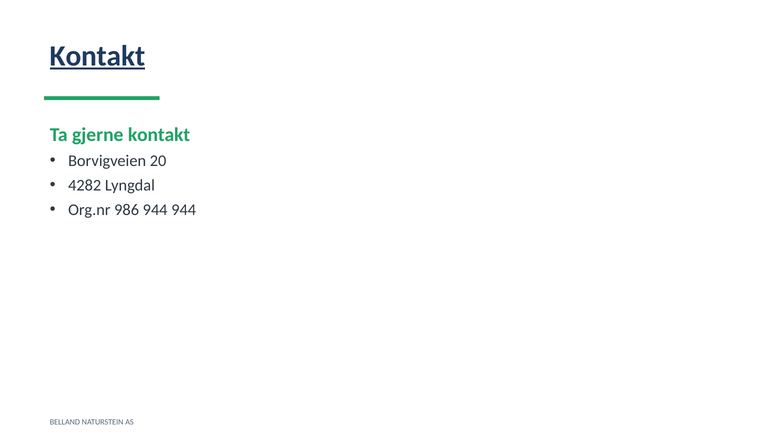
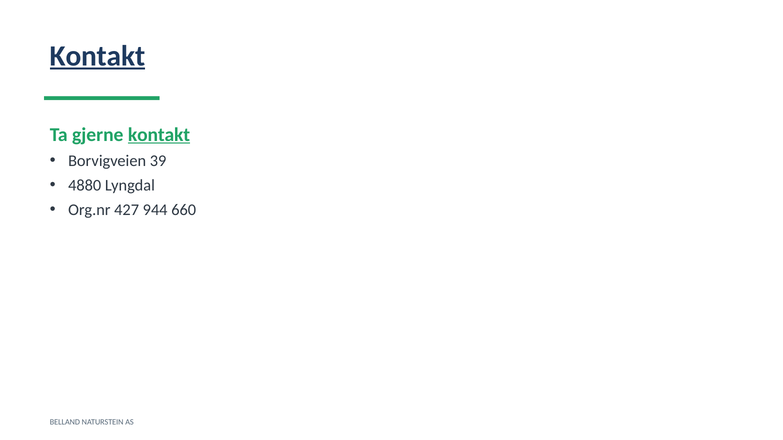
kontakt underline: none -> present (159, 135)
20: 20 -> 39 (158, 161)
4282: 4282 -> 4880 (85, 185)
986: 986 -> 427 (127, 210)
944 944: 944 -> 660 (184, 210)
